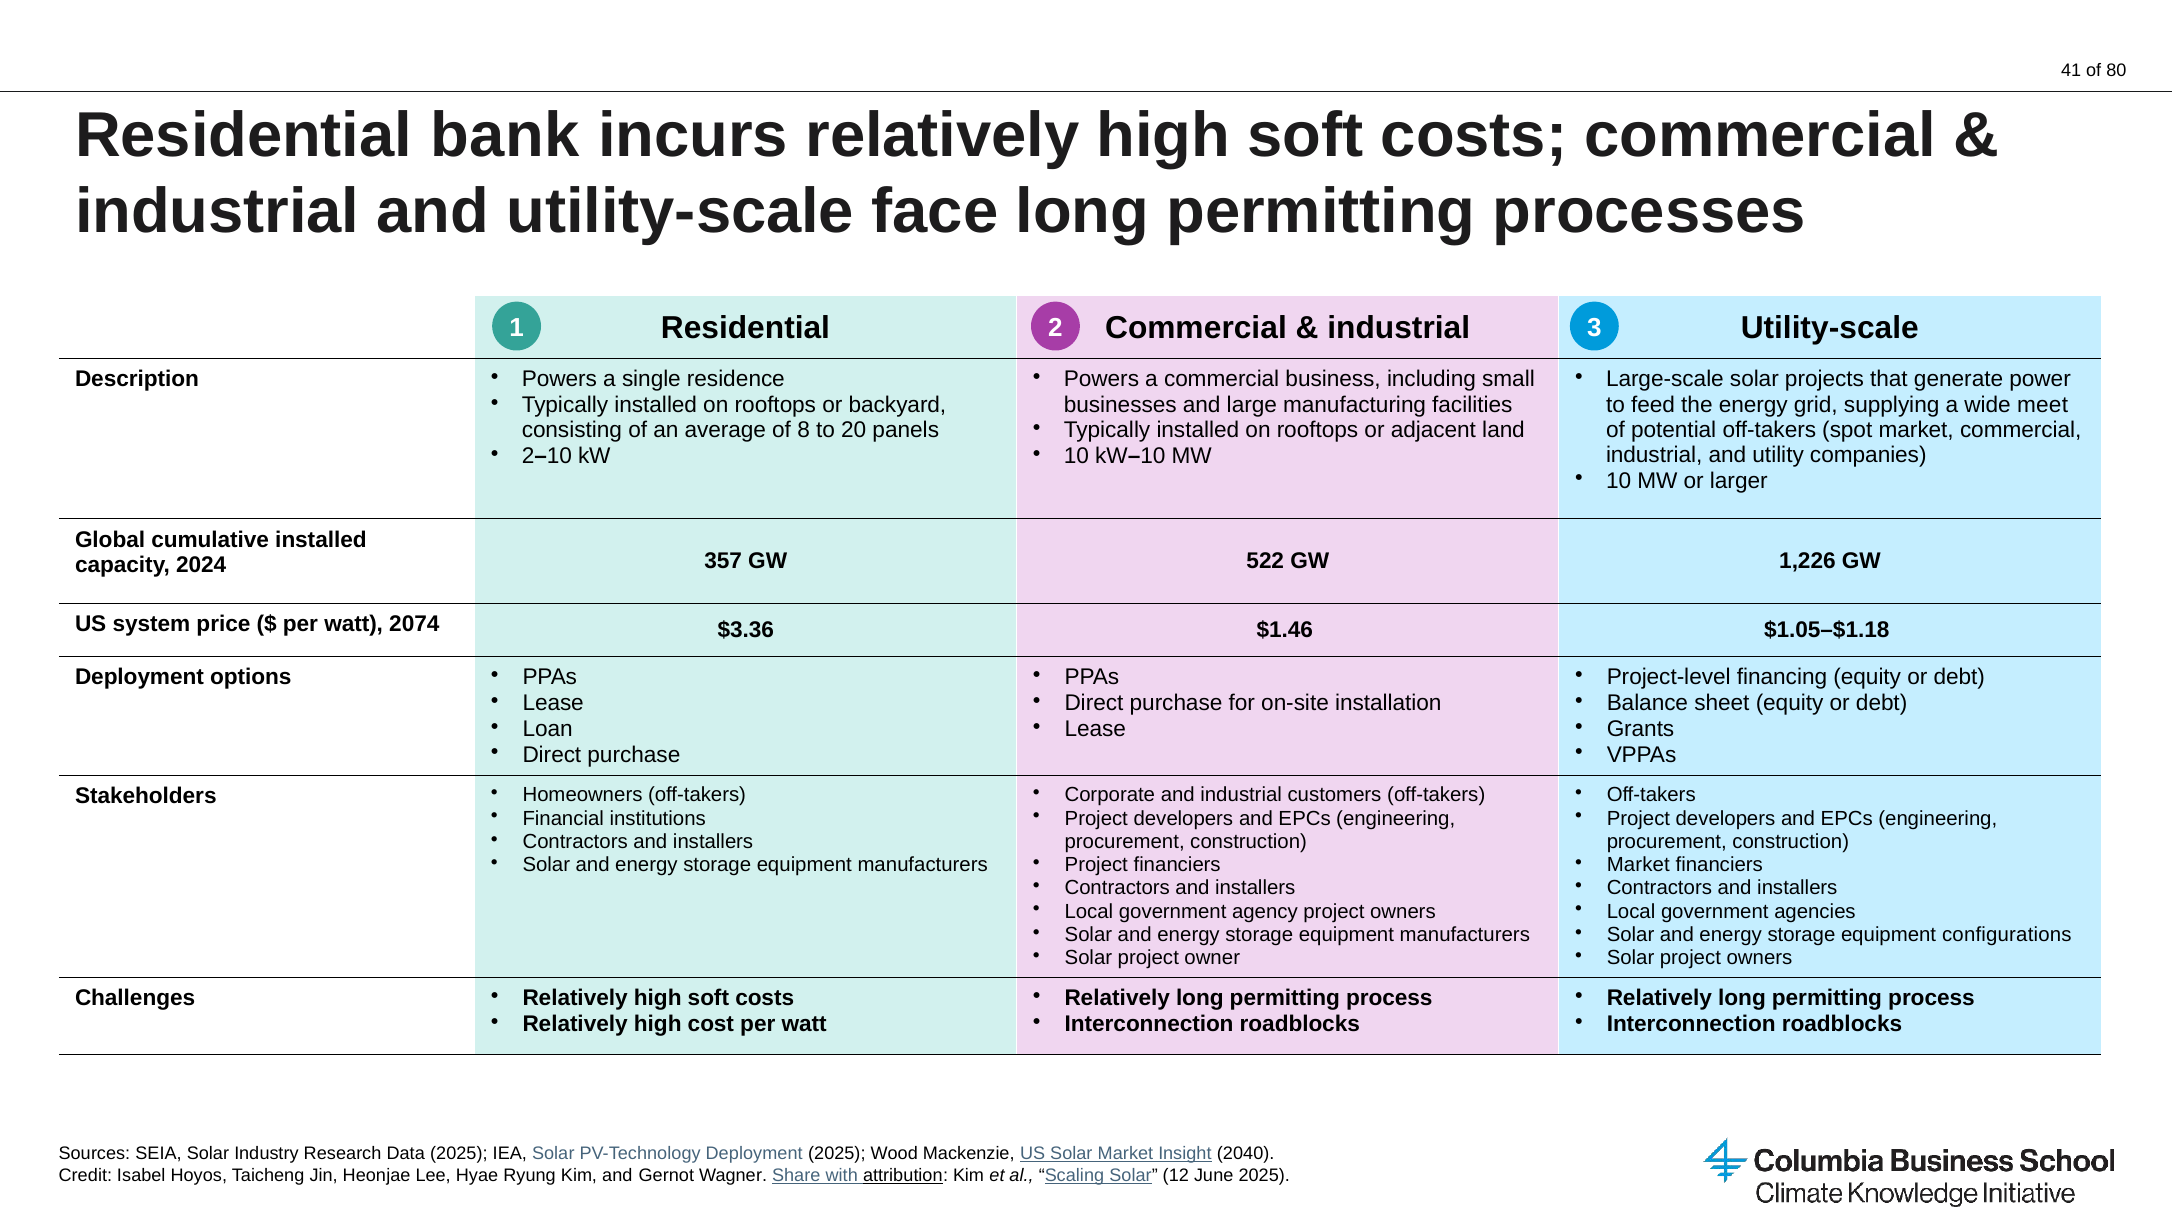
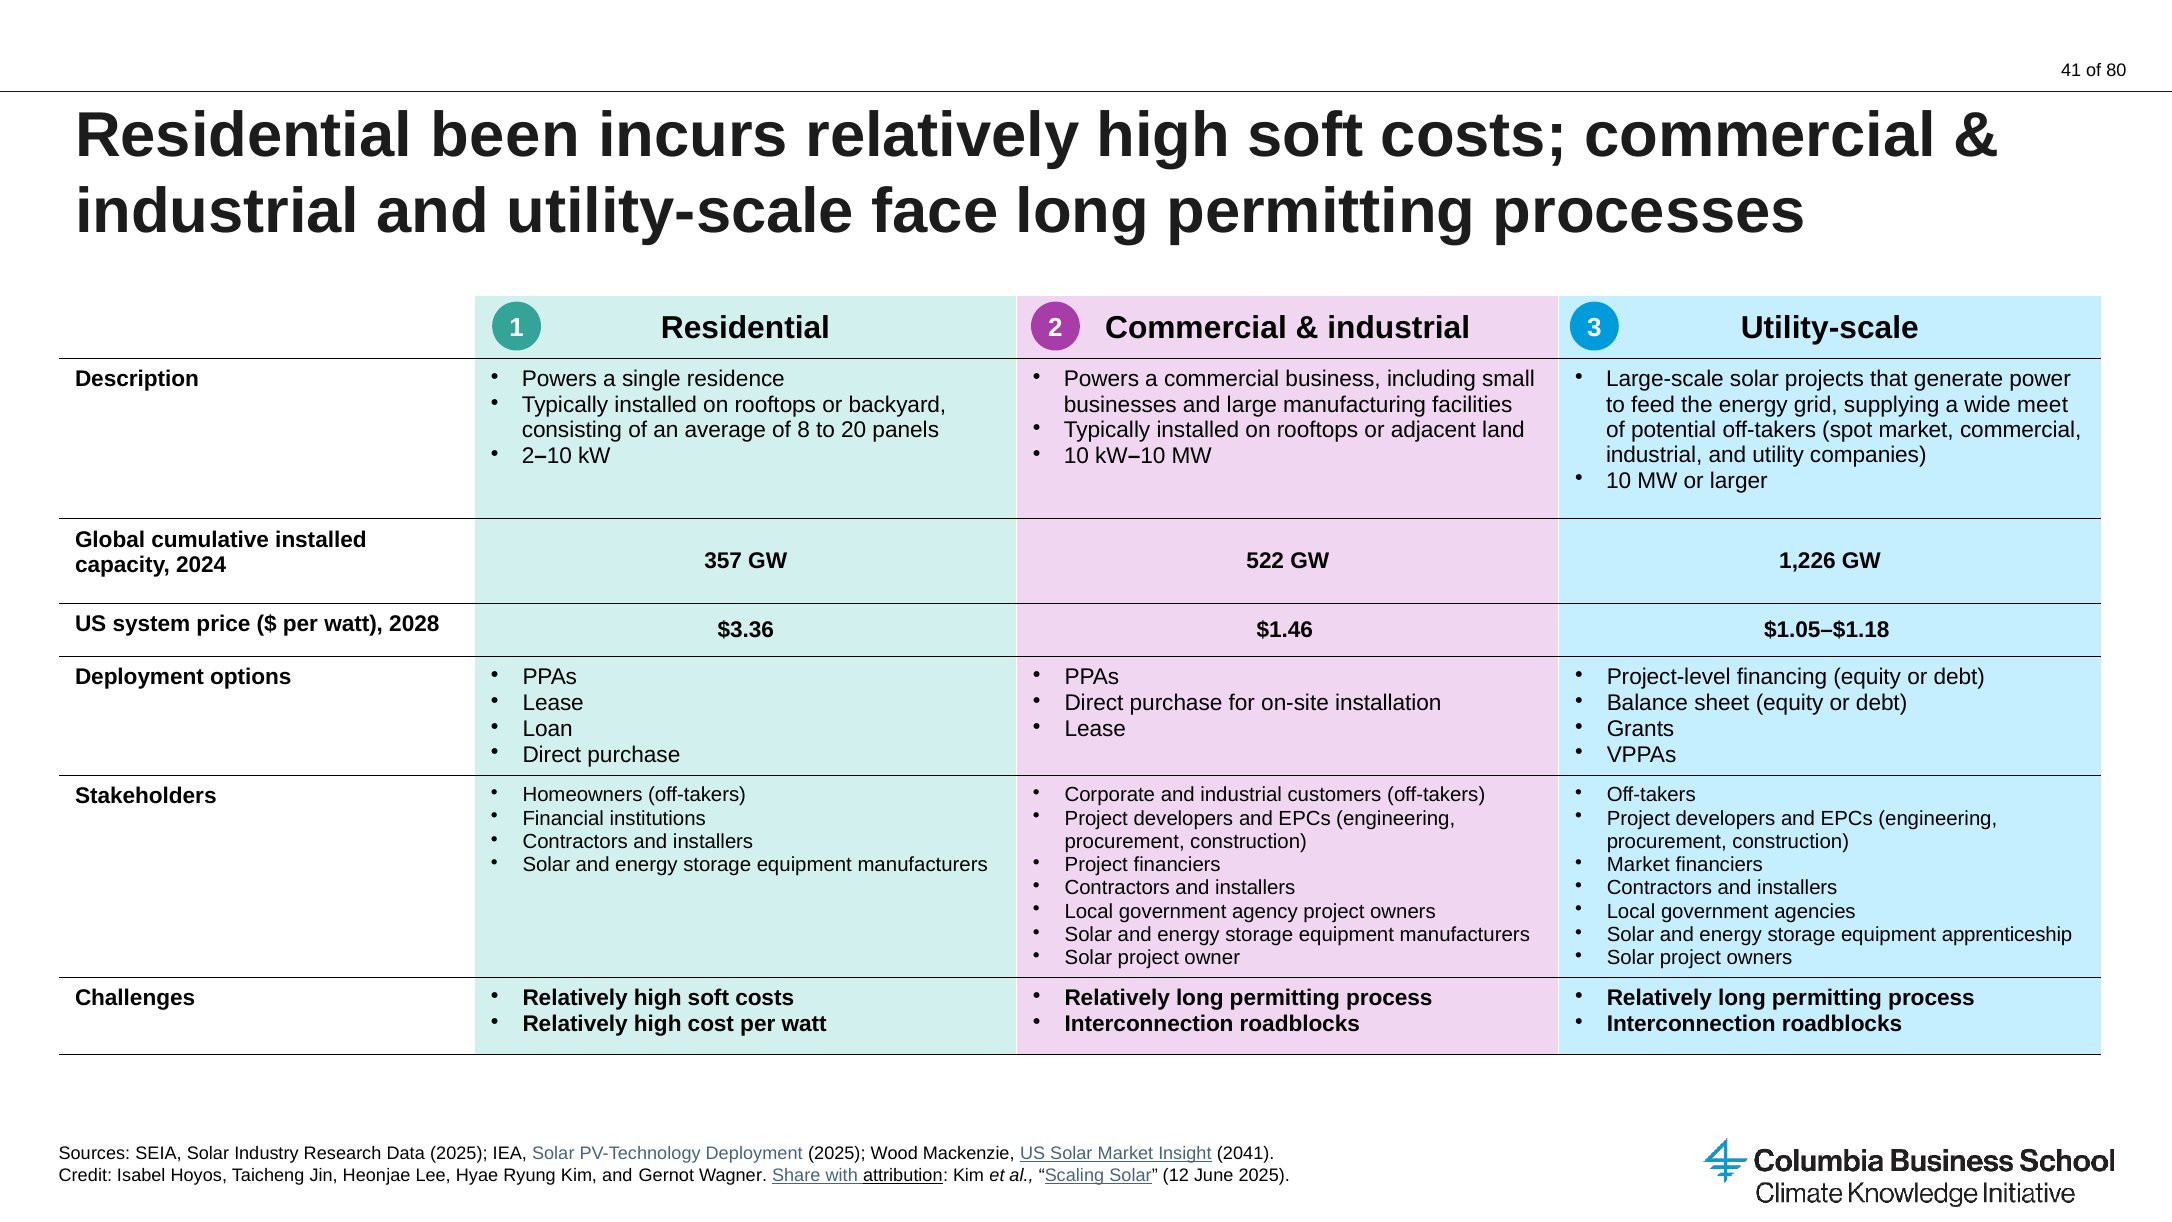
bank: bank -> been (505, 136)
2074: 2074 -> 2028 (414, 624)
configurations: configurations -> apprenticeship (2007, 935)
2040: 2040 -> 2041 (1246, 1153)
